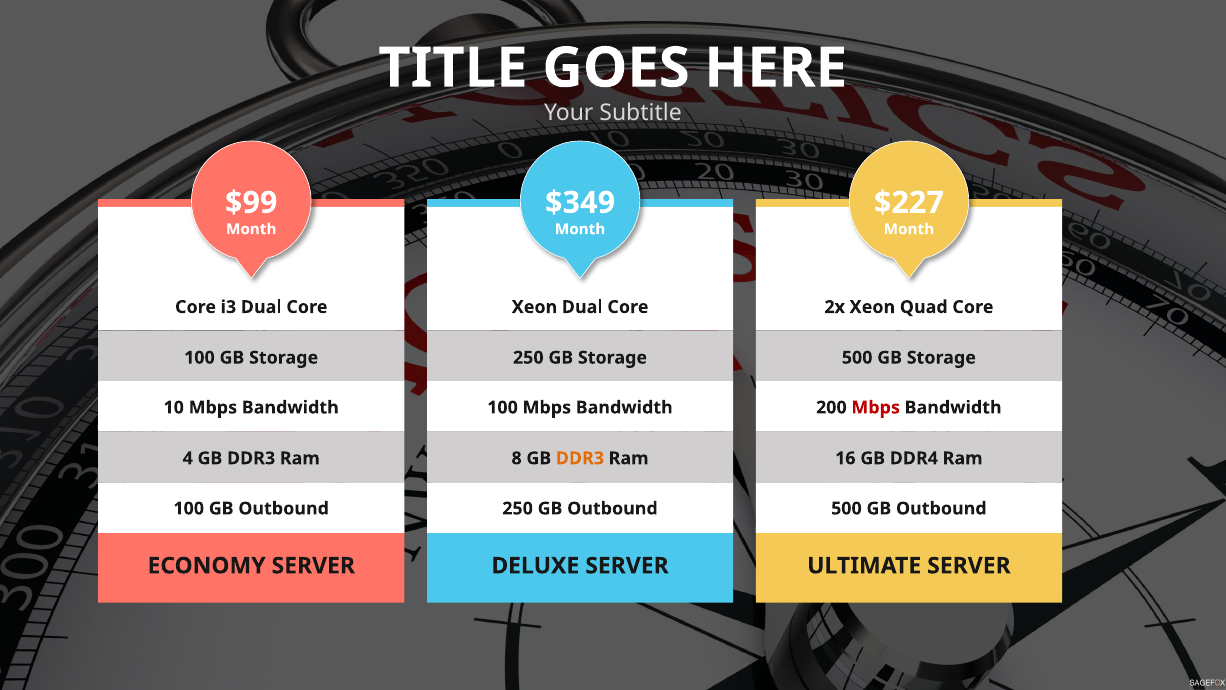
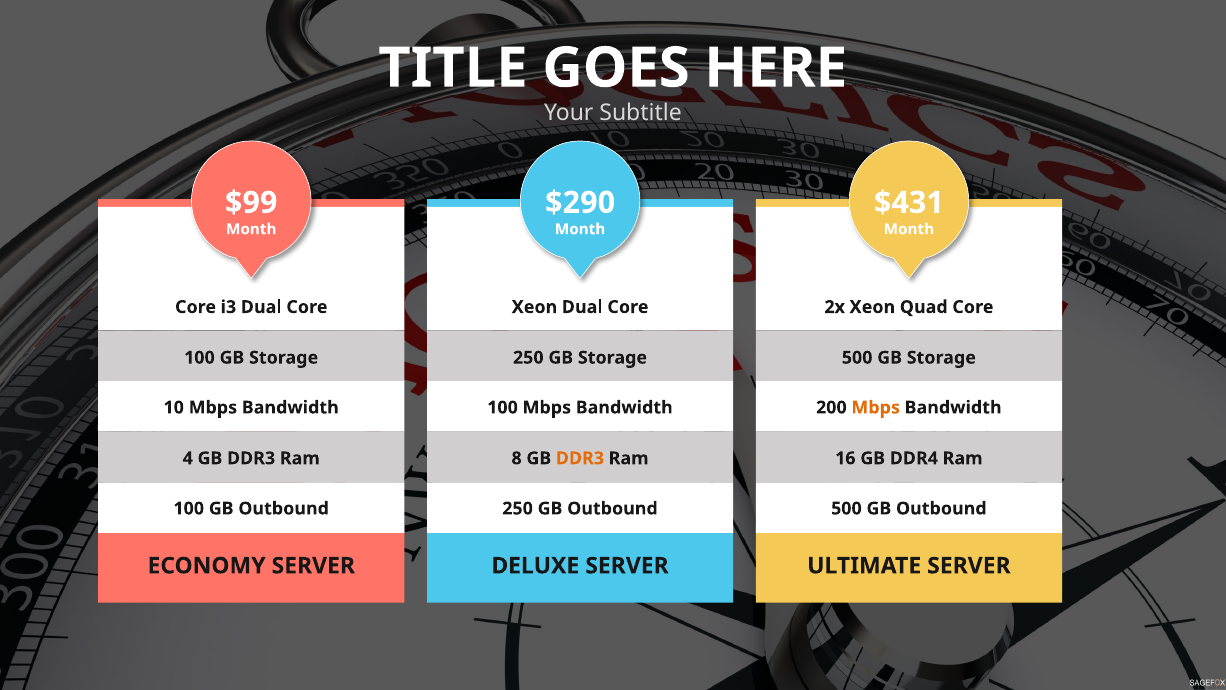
$349: $349 -> $290 (580, 203)
$227: $227 -> $431 (909, 203)
Mbps colour: red -> orange (876, 407)
